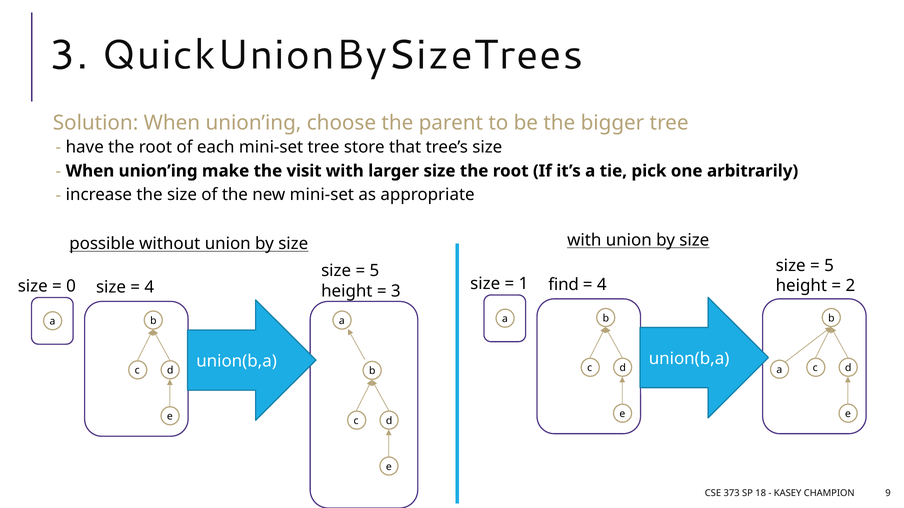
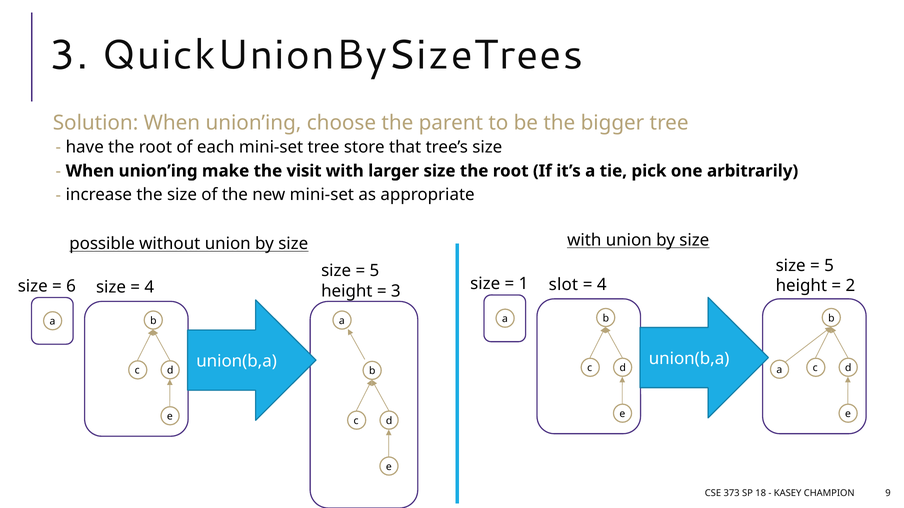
find: find -> slot (563, 285)
0: 0 -> 6 (71, 286)
